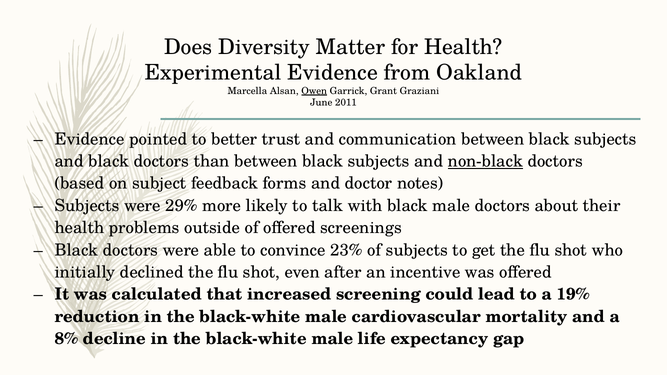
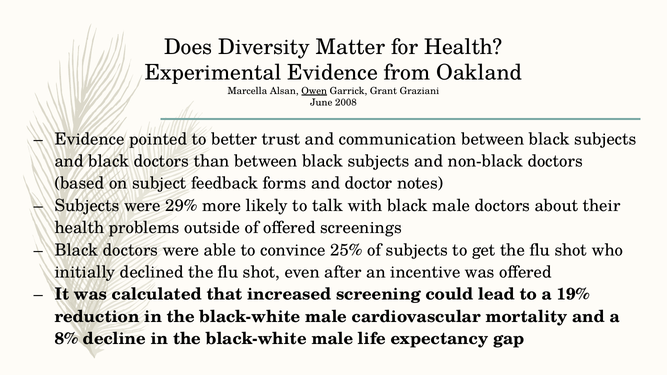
2011: 2011 -> 2008 (346, 102)
non-black underline: present -> none (485, 161)
23%: 23% -> 25% (347, 250)
